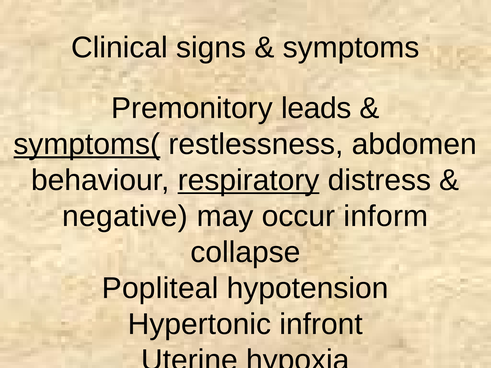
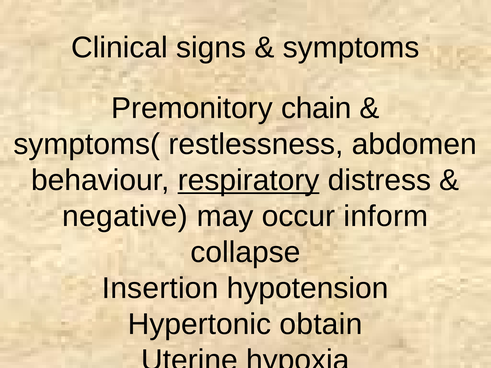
leads: leads -> chain (316, 108)
symptoms( underline: present -> none (87, 144)
Popliteal: Popliteal -> Insertion (160, 288)
infront: infront -> obtain (321, 324)
